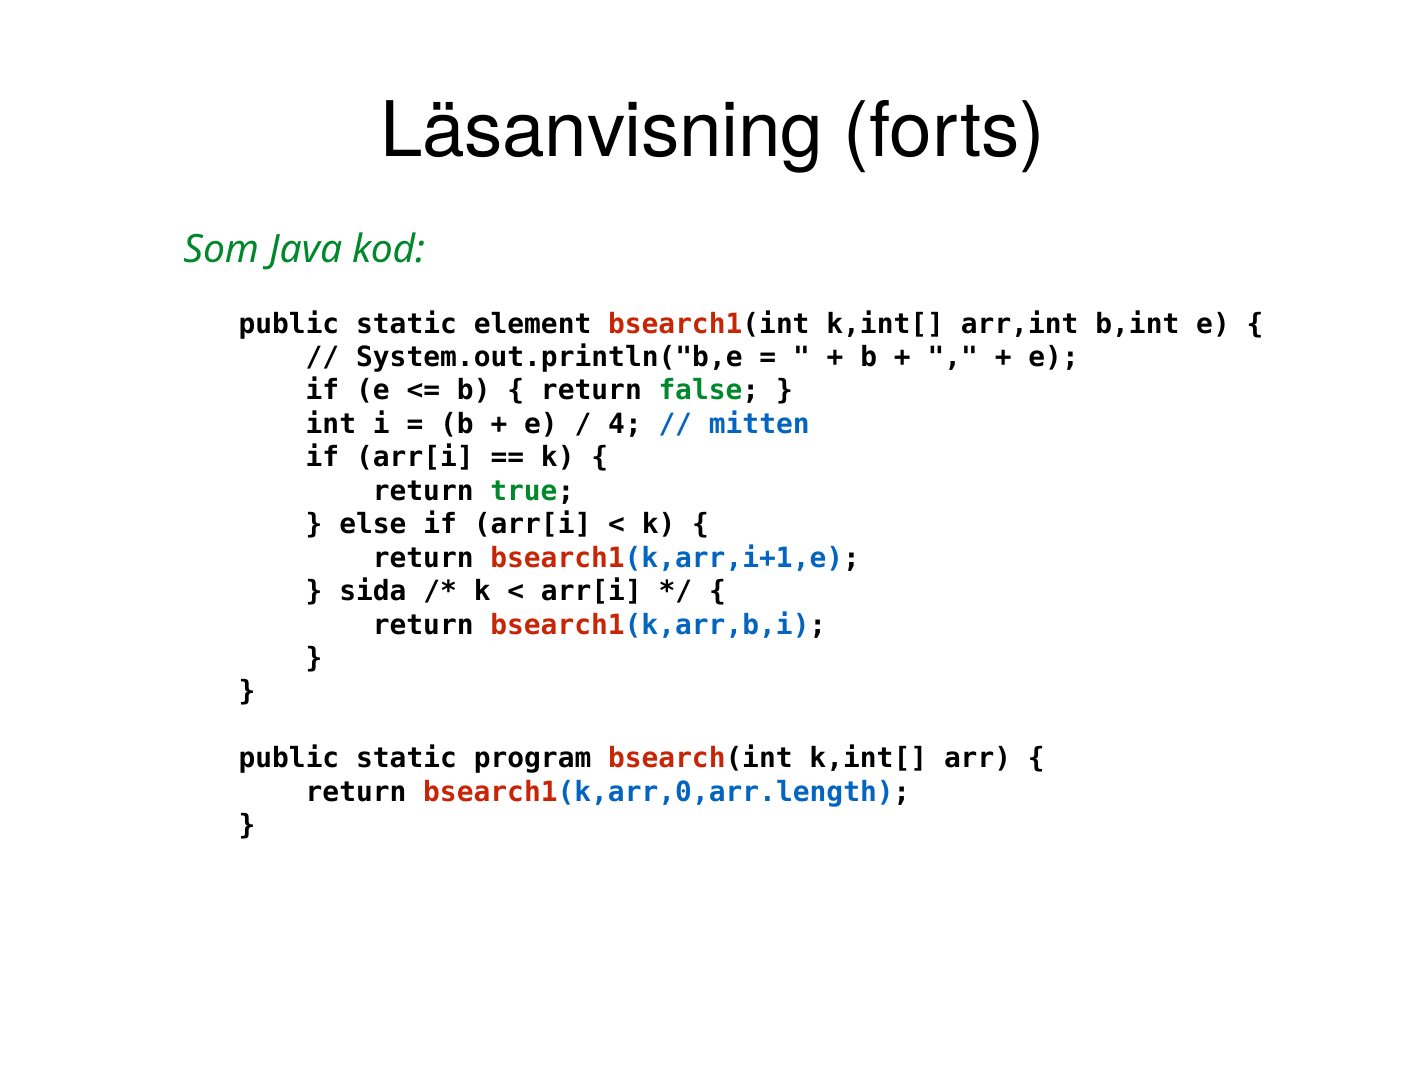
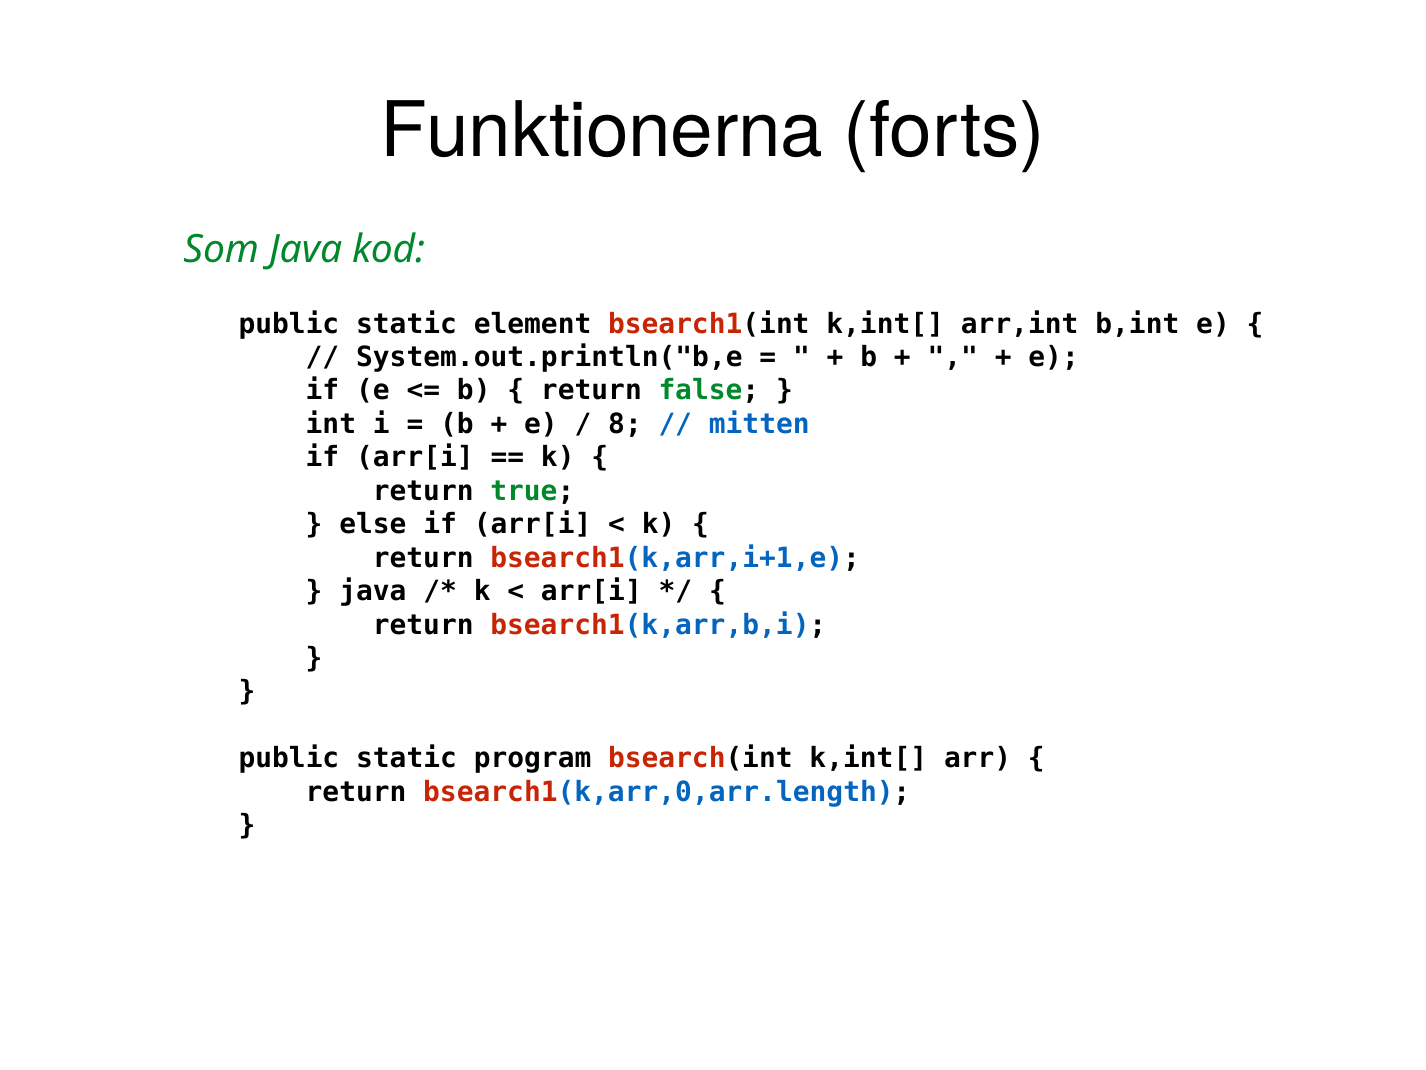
Läsanvisning: Läsanvisning -> Funktionerna (602, 131)
4: 4 -> 8 (625, 424)
sida: sida -> java (373, 591)
